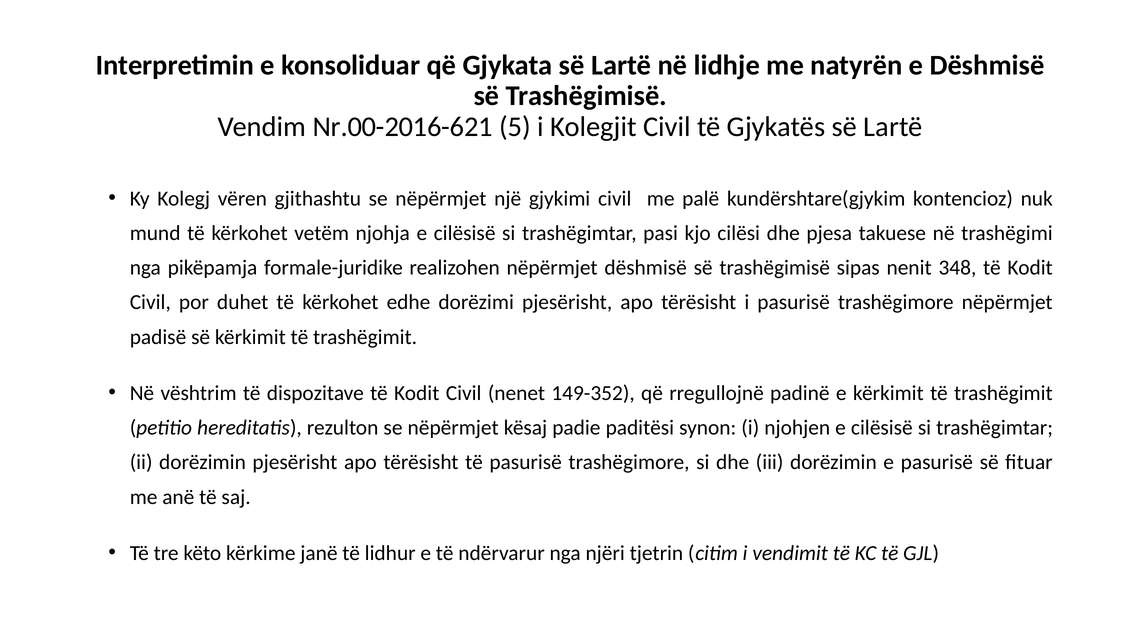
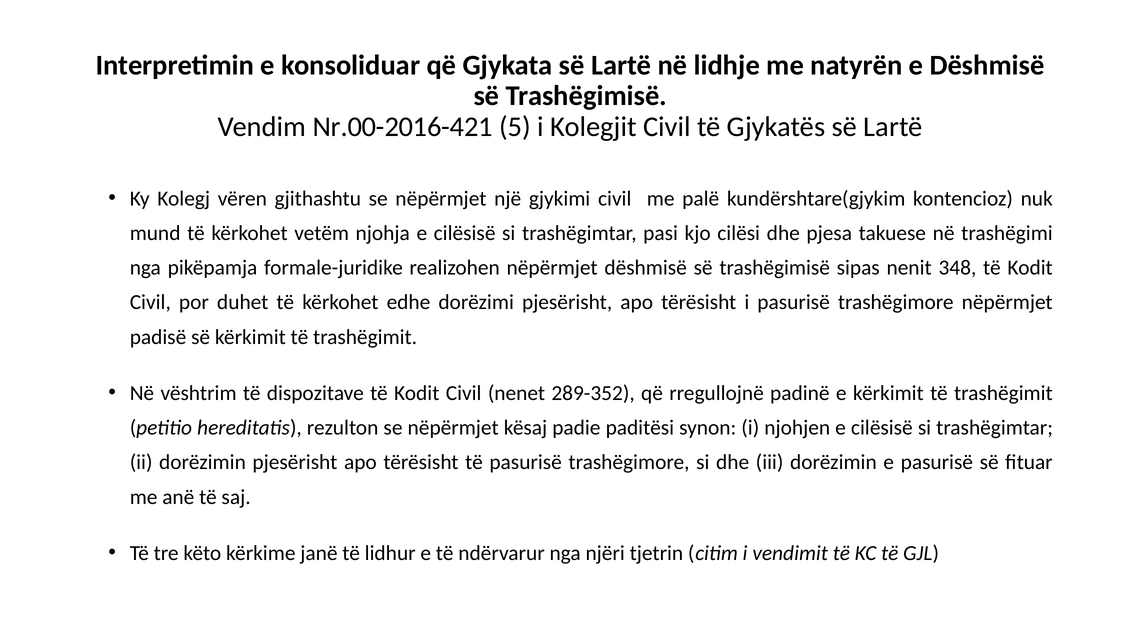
Nr.00-2016-621: Nr.00-2016-621 -> Nr.00-2016-421 (403, 127)
149-352: 149-352 -> 289-352 (593, 393)
